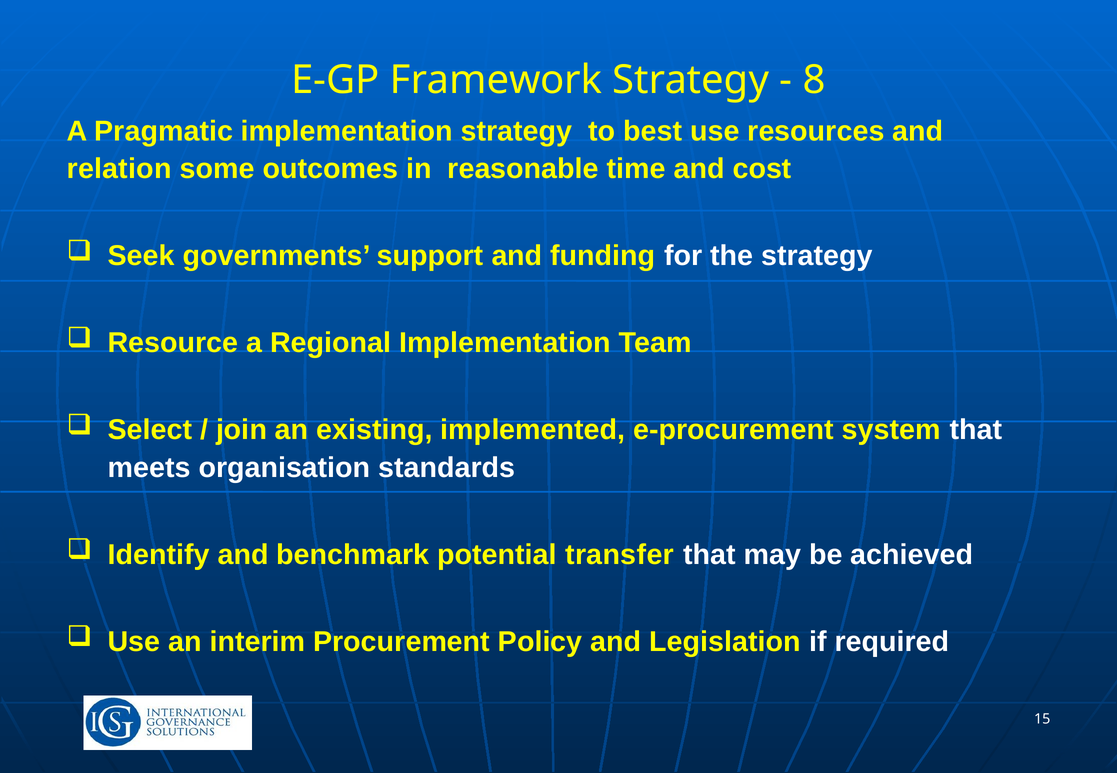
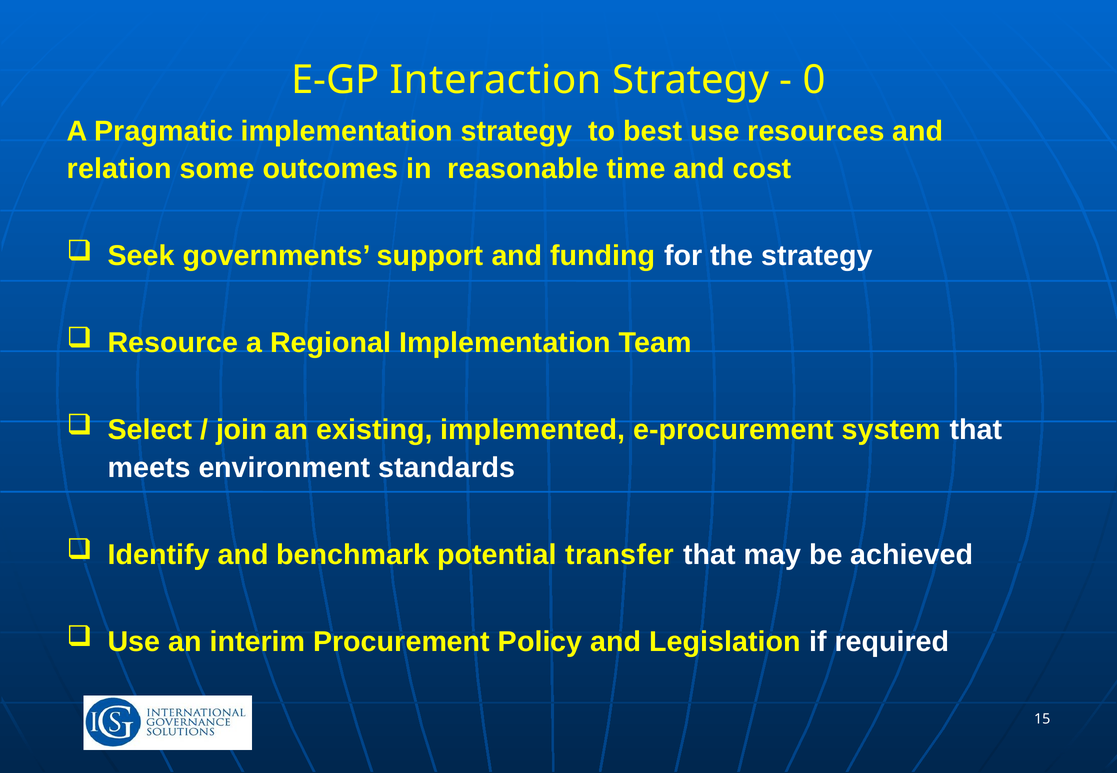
Framework: Framework -> Interaction (496, 80)
8: 8 -> 0 (814, 80)
organisation: organisation -> environment (284, 468)
